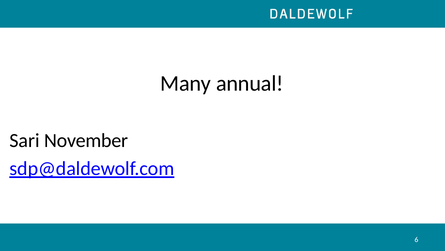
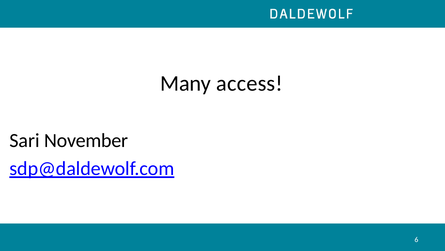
annual: annual -> access (250, 83)
